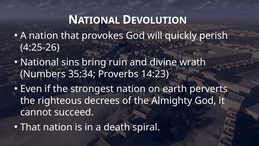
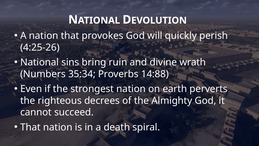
14:23: 14:23 -> 14:88 (155, 74)
